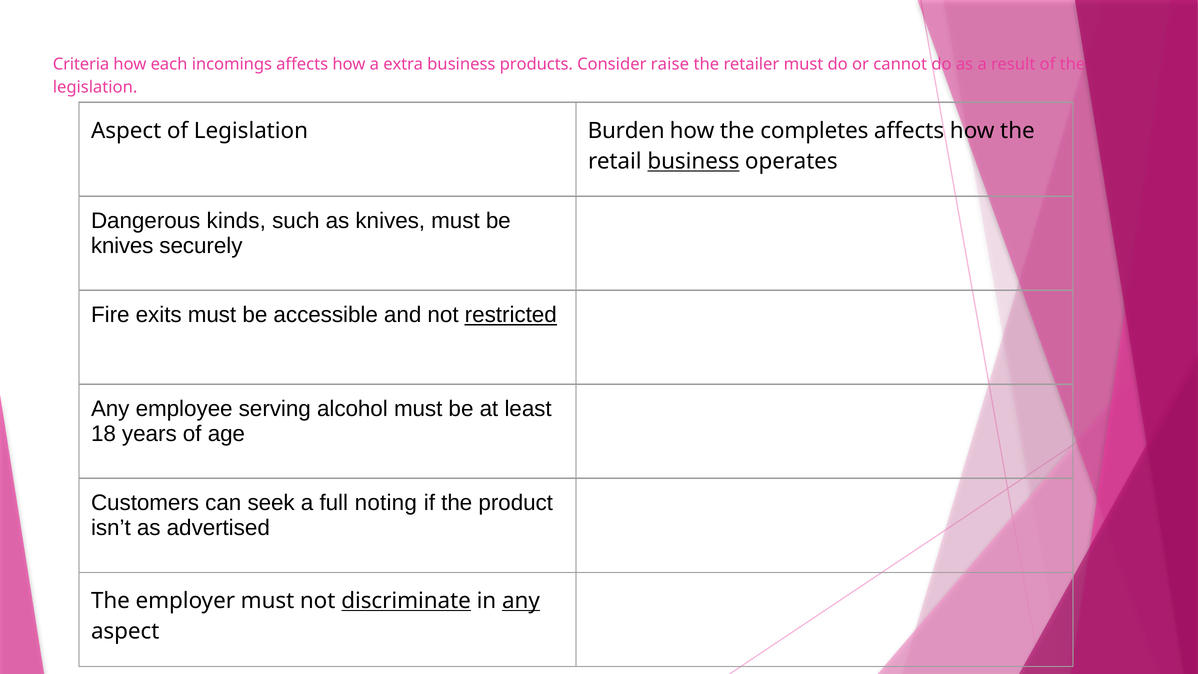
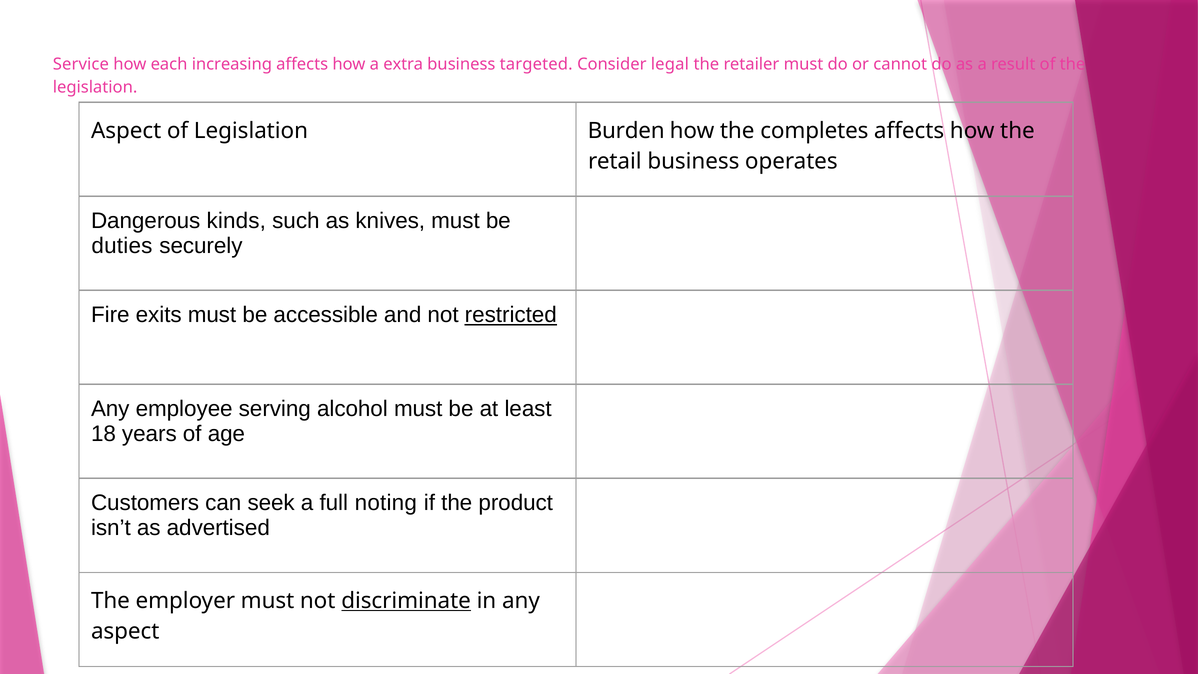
Criteria: Criteria -> Service (81, 64)
incomings: incomings -> increasing (232, 64)
products: products -> targeted (536, 64)
raise: raise -> legal (670, 64)
business underline: present -> none (693, 161)
knives: knives -> duties (122, 246)
any underline: present -> none (521, 601)
